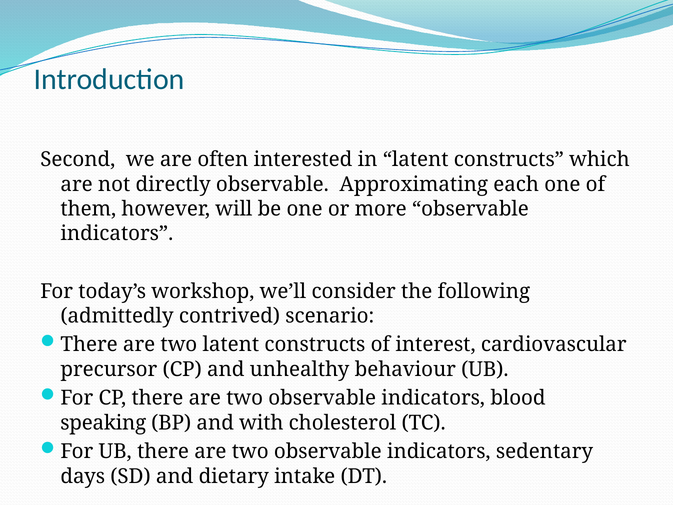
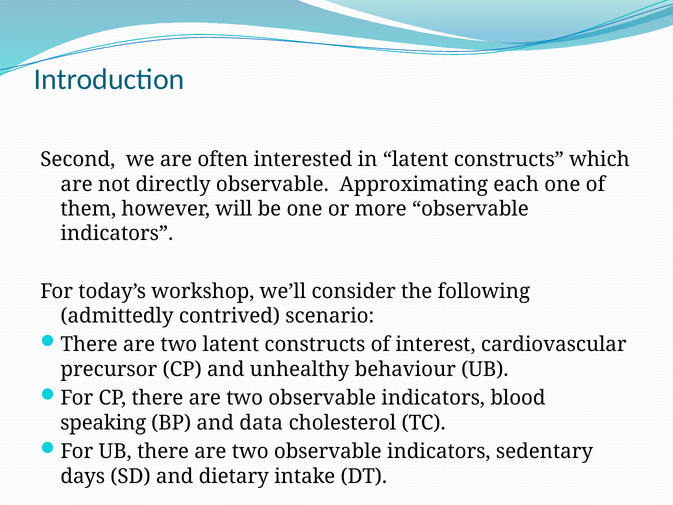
with: with -> data (261, 423)
